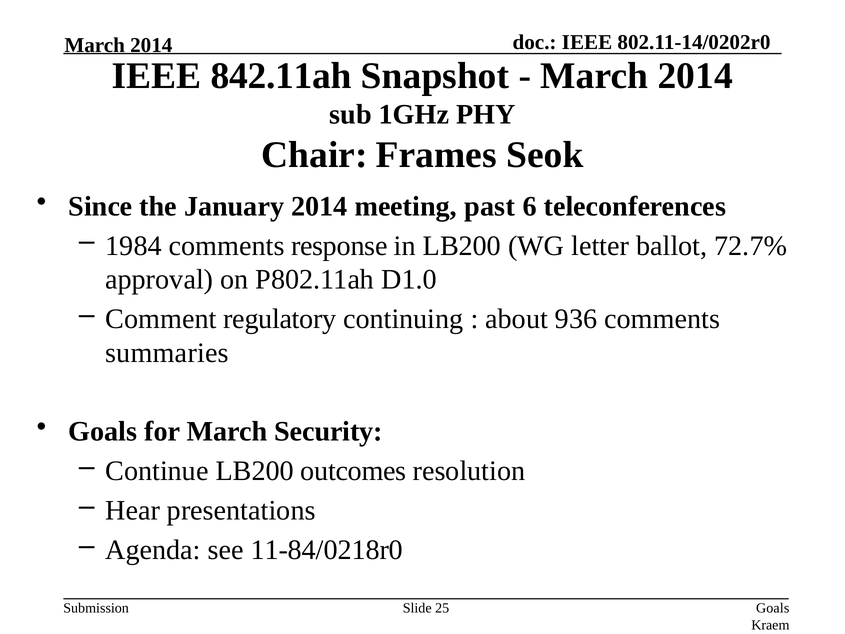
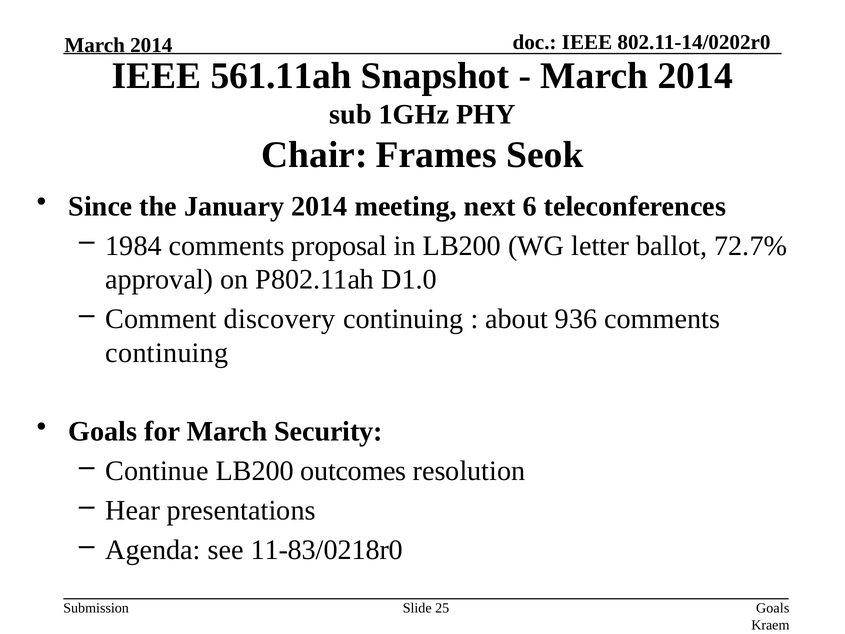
842.11ah: 842.11ah -> 561.11ah (281, 76)
past: past -> next (490, 206)
response: response -> proposal (339, 246)
regulatory: regulatory -> discovery (280, 319)
summaries: summaries -> continuing (167, 353)
11-84/0218r0: 11-84/0218r0 -> 11-83/0218r0 (327, 550)
